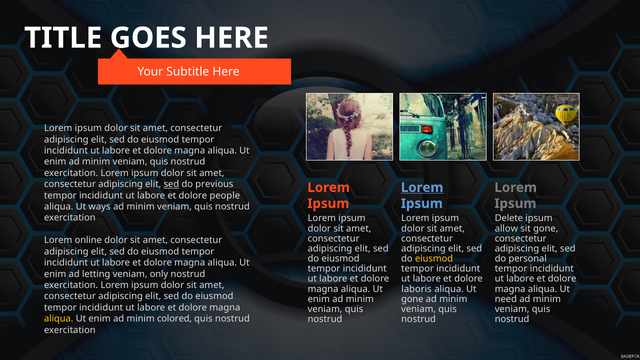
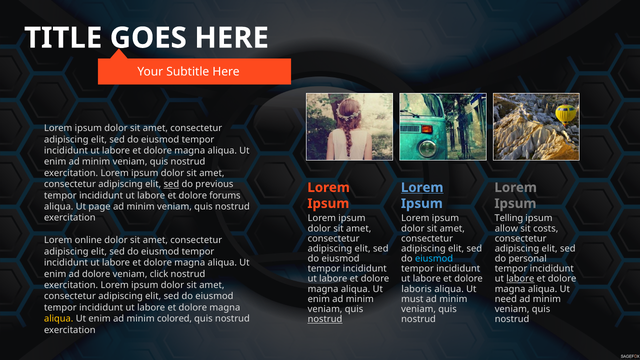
people: people -> forums (225, 195)
ways: ways -> page (100, 207)
Delete: Delete -> Telling (509, 218)
sit gone: gone -> costs (546, 228)
eiusmod colour: yellow -> light blue (434, 259)
ad letting: letting -> dolore (96, 274)
only: only -> click (159, 274)
labore underline: none -> present (520, 279)
gone: gone -> must (412, 299)
nostrud underline: none -> present (325, 319)
